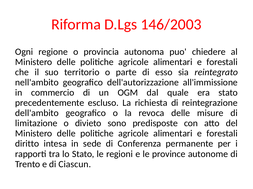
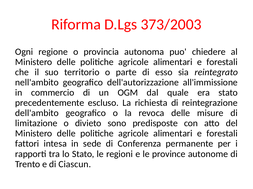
146/2003: 146/2003 -> 373/2003 (171, 24)
diritto: diritto -> fattori (27, 144)
